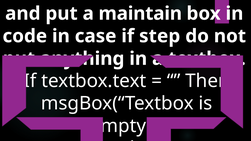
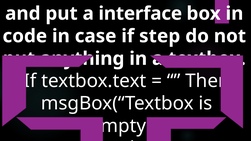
maintain: maintain -> interface (140, 14)
